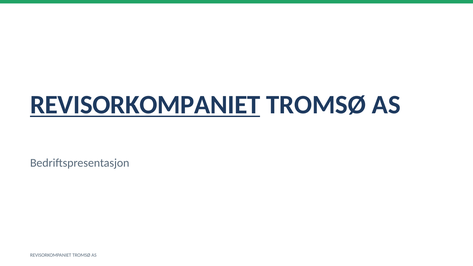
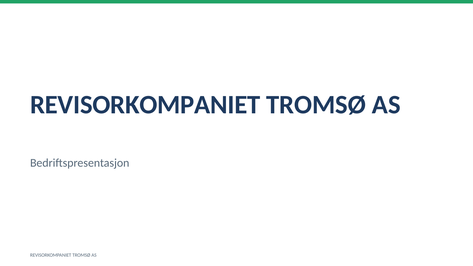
REVISORKOMPANIET underline: present -> none (145, 105)
